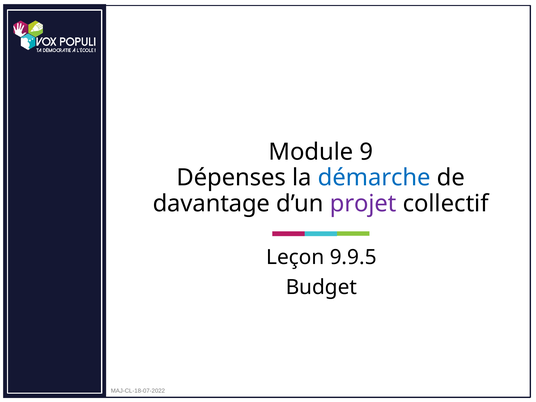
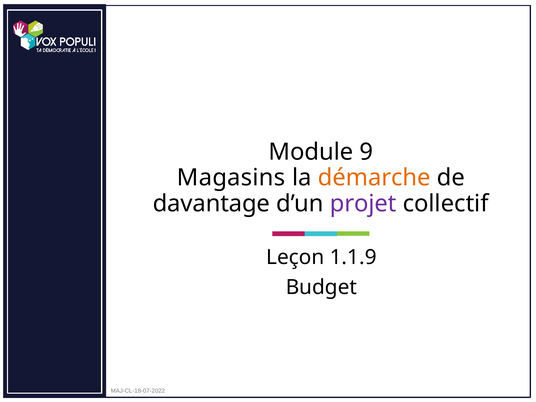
Dépenses: Dépenses -> Magasins (231, 178)
démarche colour: blue -> orange (374, 178)
9.9.5: 9.9.5 -> 1.1.9 (353, 257)
